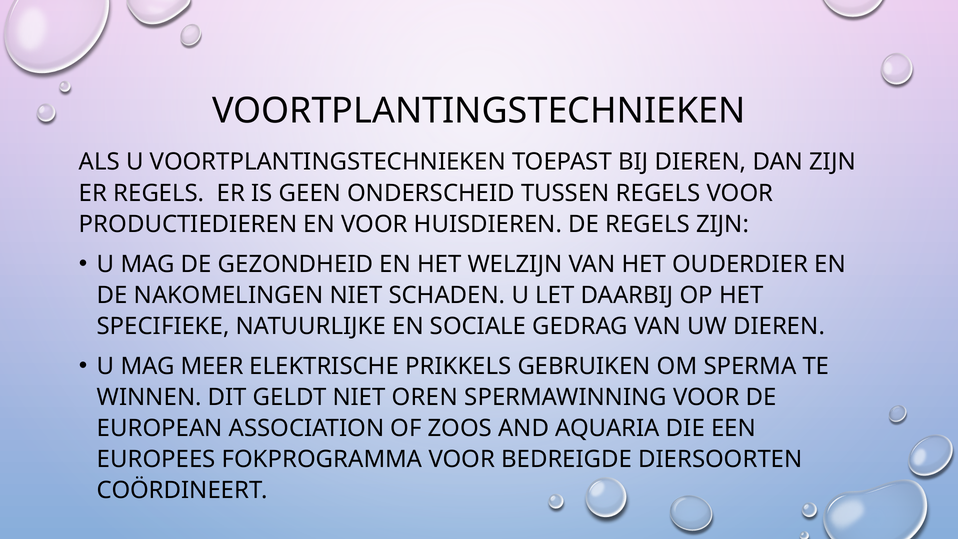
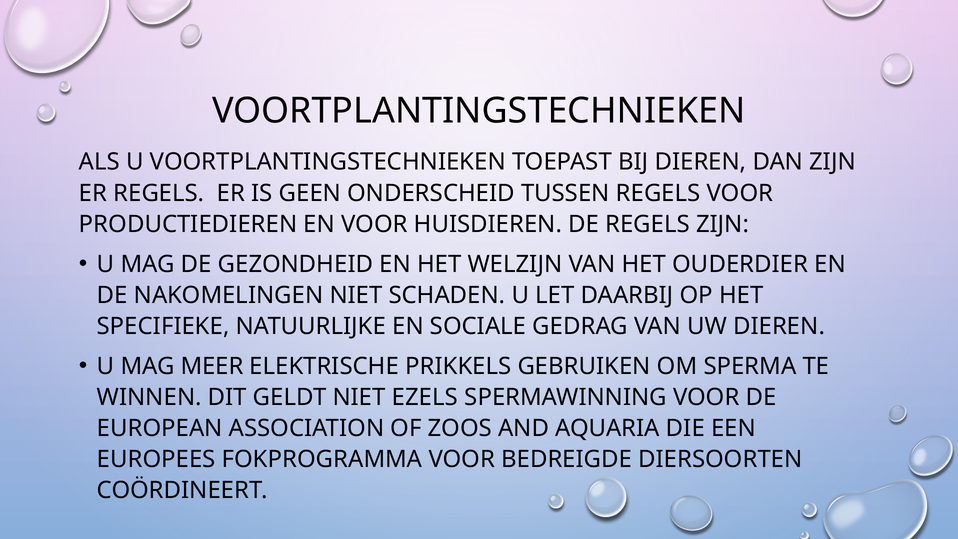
OREN: OREN -> EZELS (425, 397)
